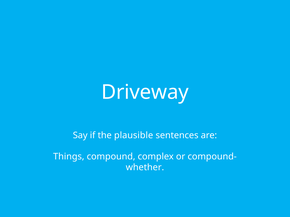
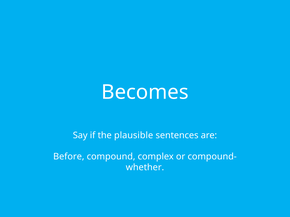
Driveway: Driveway -> Becomes (145, 92)
Things: Things -> Before (69, 157)
